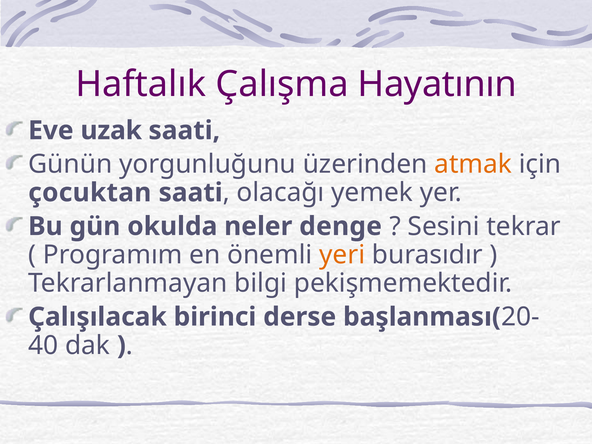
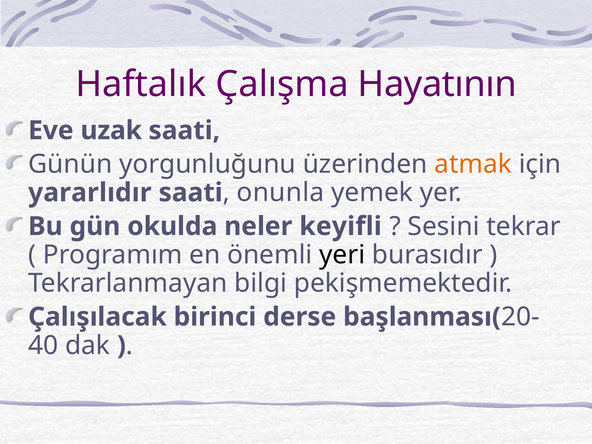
çocuktan: çocuktan -> yararlıdır (90, 193)
olacağı: olacağı -> onunla (280, 193)
denge: denge -> keyifli (341, 226)
yeri colour: orange -> black (342, 255)
